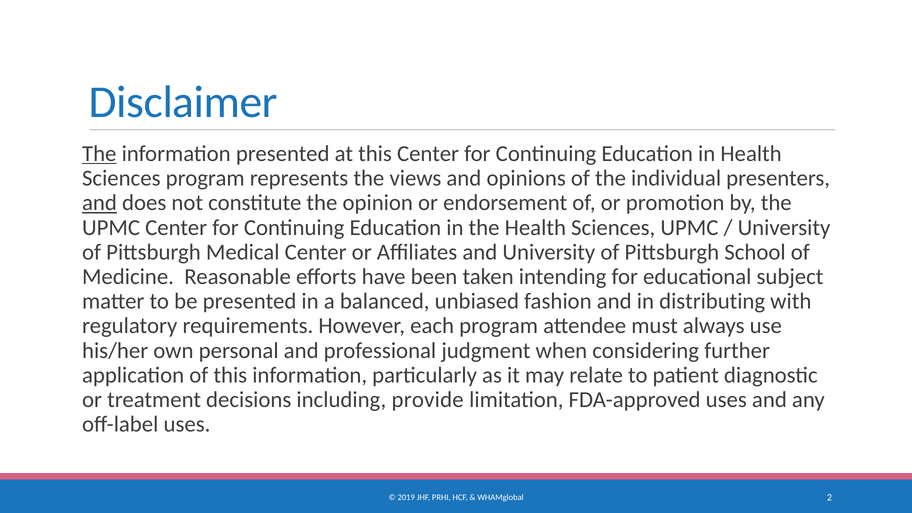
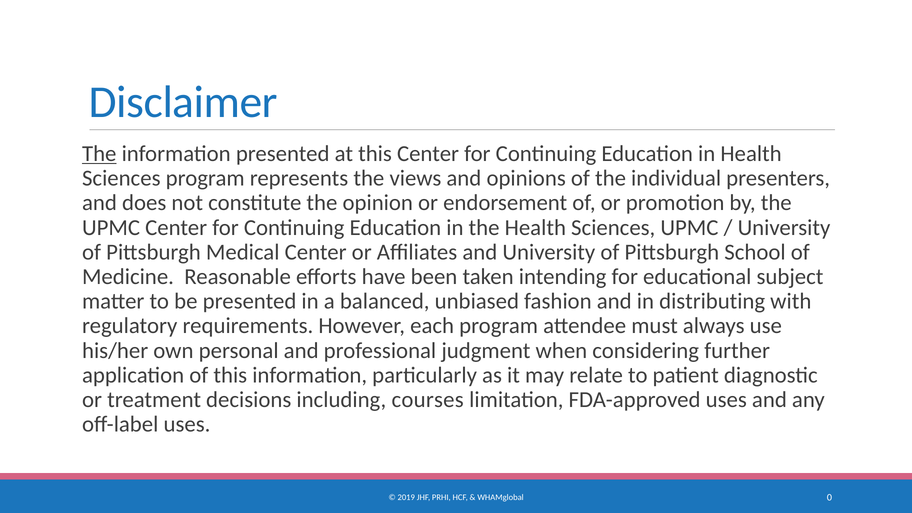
and underline: present -> none (99, 203)
provide: provide -> courses (428, 400)
2: 2 -> 0 (829, 497)
